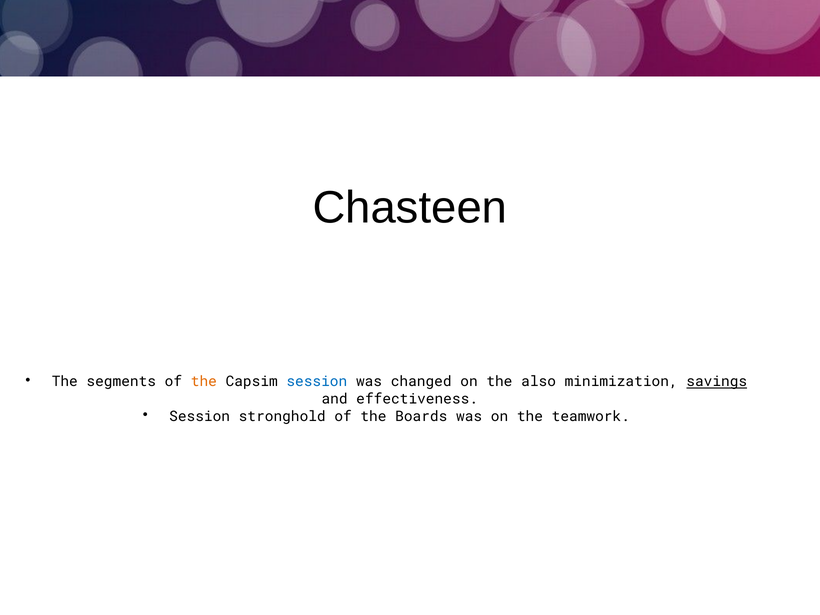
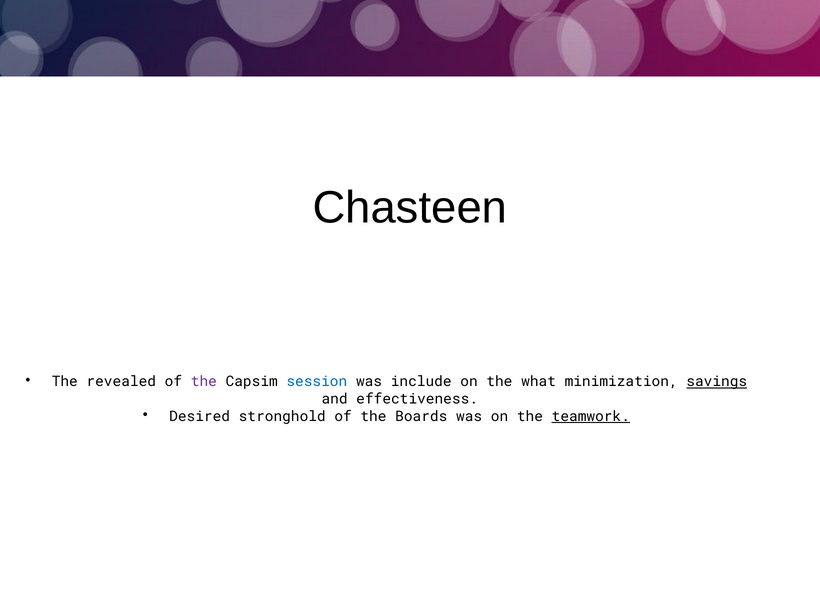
segments: segments -> revealed (121, 382)
the colour: orange -> purple (204, 382)
changed: changed -> include (421, 382)
also: also -> what (539, 382)
Session: Session -> Desired (200, 416)
teamwork underline: none -> present (591, 416)
